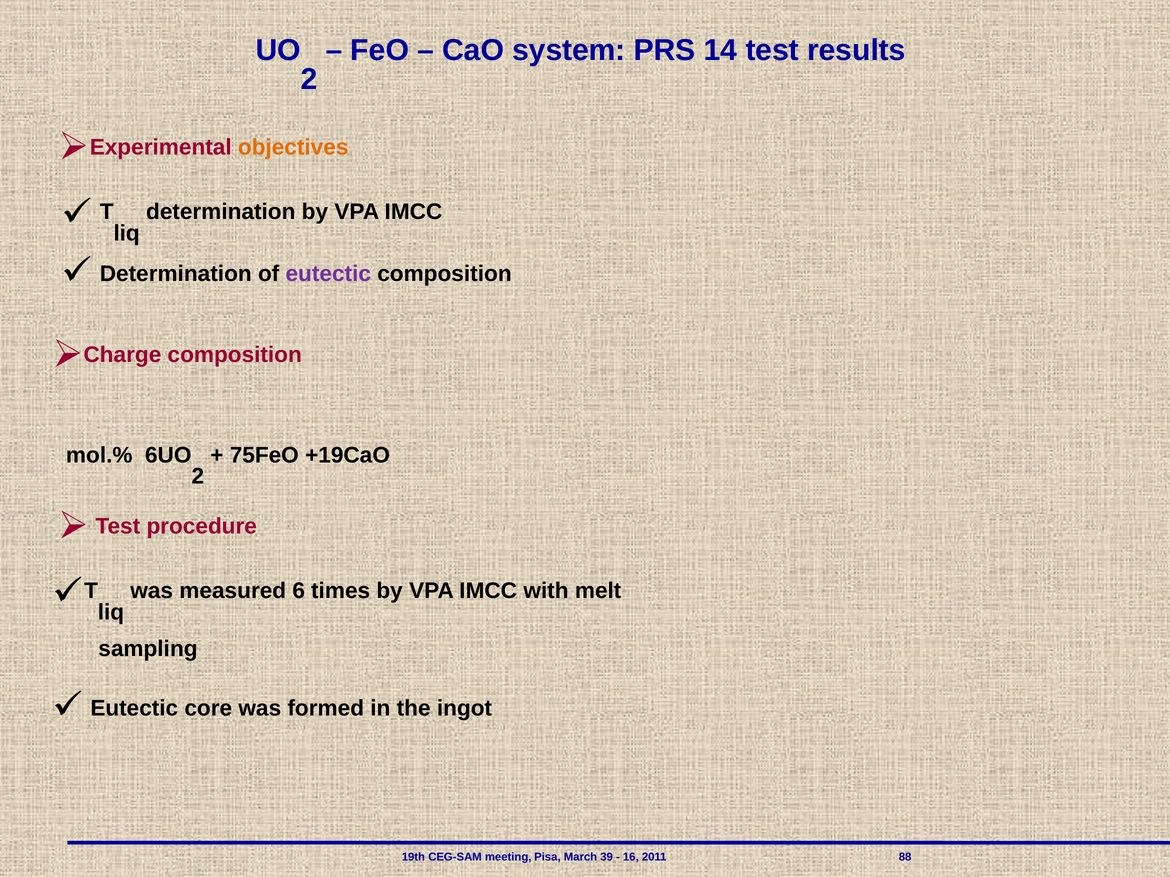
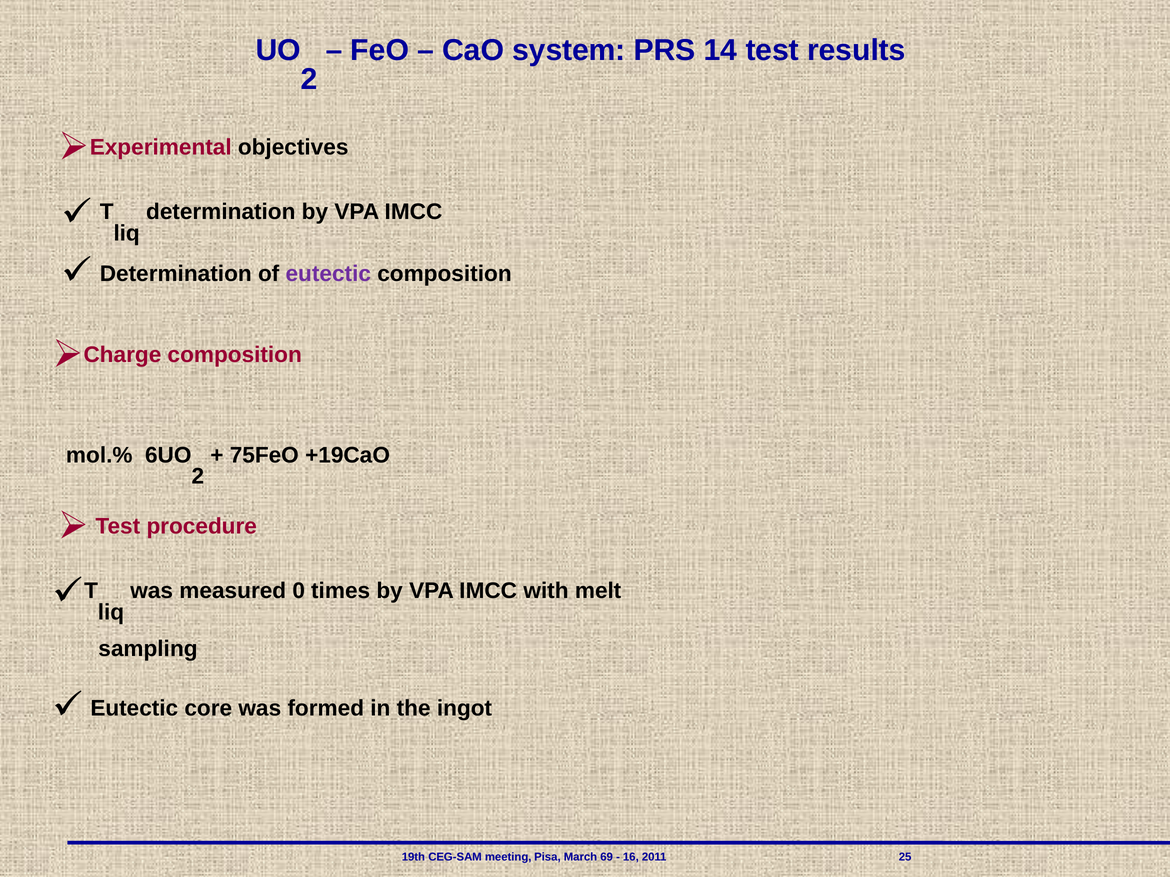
objectives colour: orange -> black (293, 147)
6: 6 -> 0 (299, 591)
39: 39 -> 69 (607, 858)
88: 88 -> 25 (905, 858)
